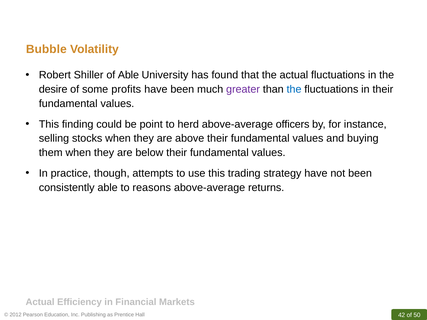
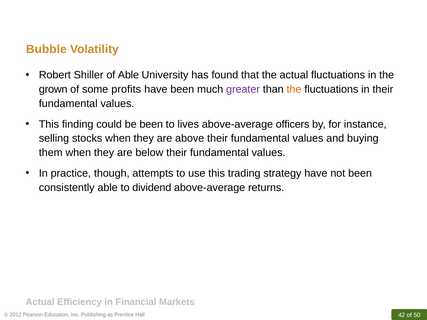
desire: desire -> grown (53, 89)
the colour: blue -> orange (294, 89)
be point: point -> been (151, 124)
herd: herd -> lives (188, 124)
reasons: reasons -> dividend (152, 188)
